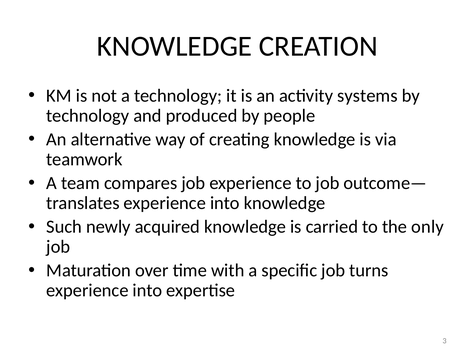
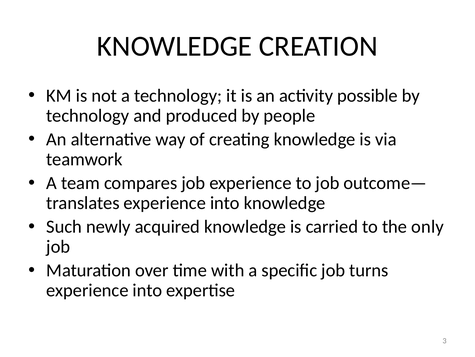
systems: systems -> possible (368, 95)
